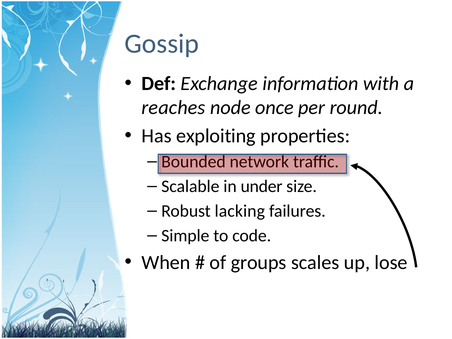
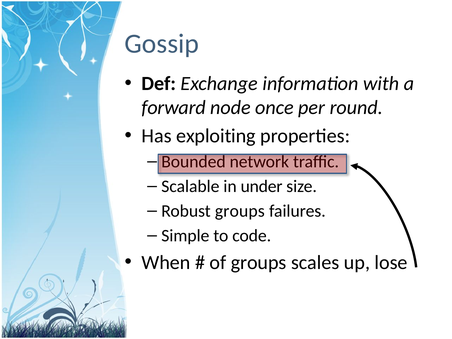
reaches: reaches -> forward (174, 108)
Robust lacking: lacking -> groups (240, 211)
